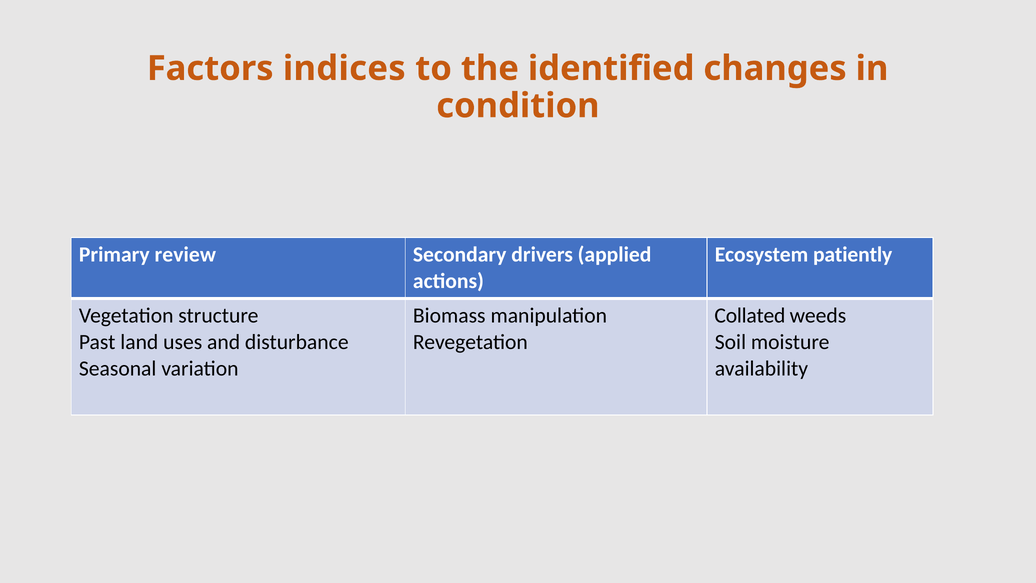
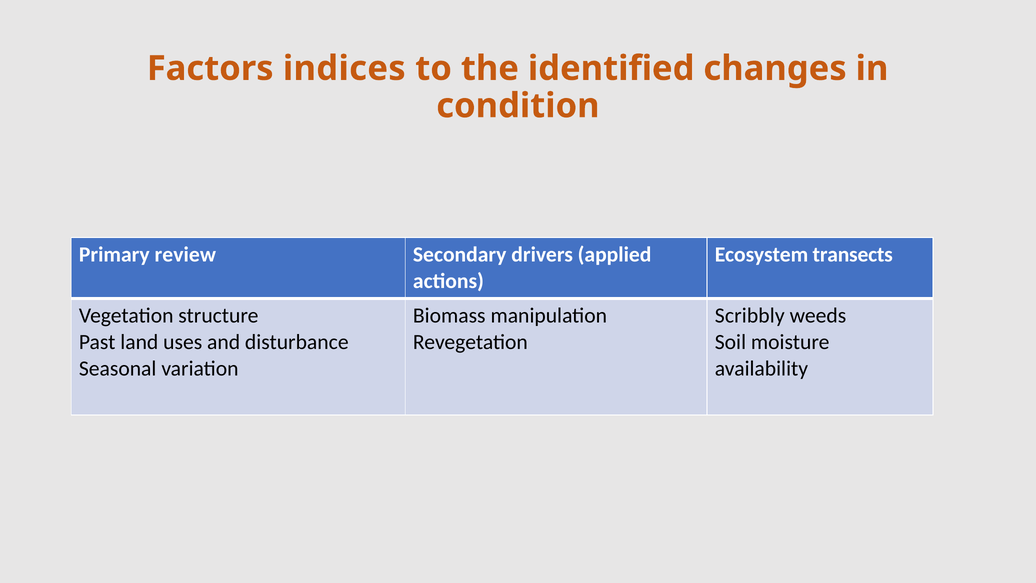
patiently: patiently -> transects (853, 255)
Collated: Collated -> Scribbly (750, 316)
